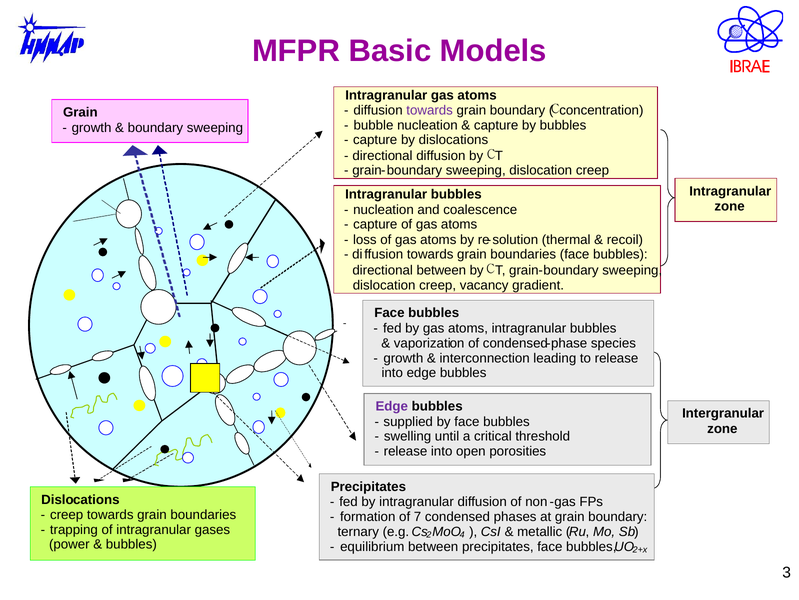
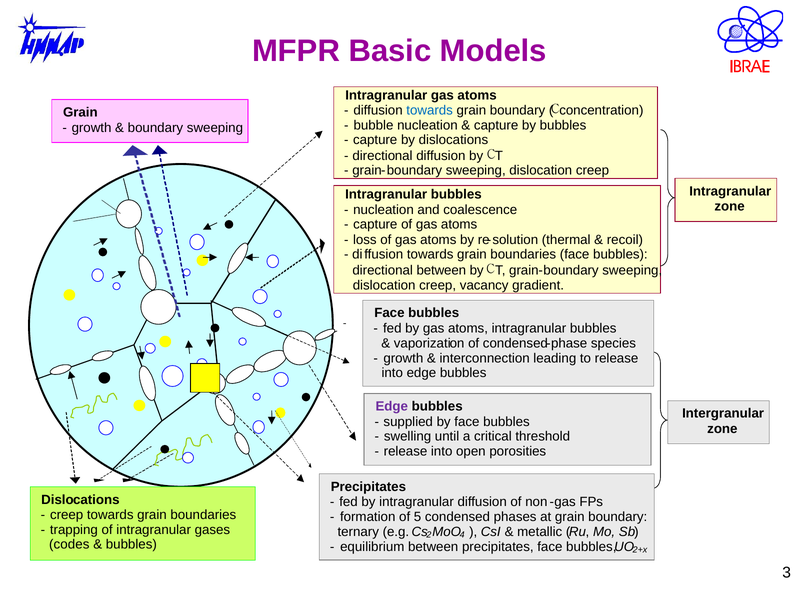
towards colour: purple -> blue (430, 110)
7: 7 -> 5 (418, 516)
power: power -> codes (69, 544)
